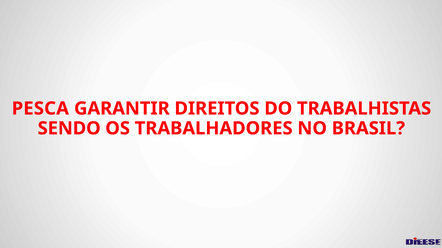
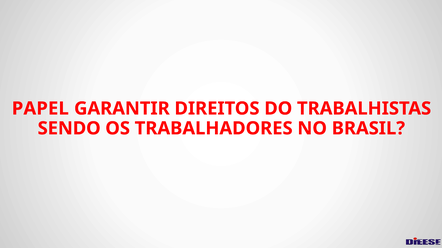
PESCA: PESCA -> PAPEL (40, 109)
